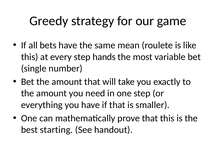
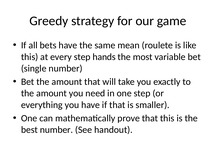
best starting: starting -> number (56, 130)
